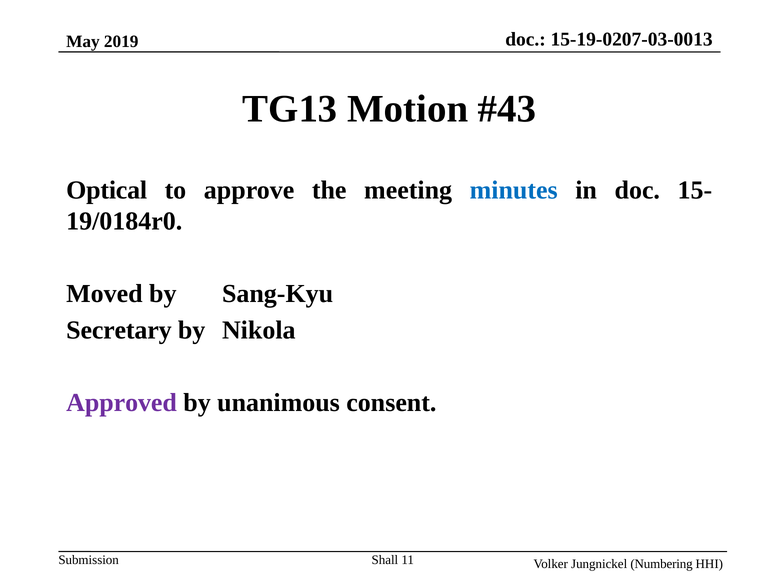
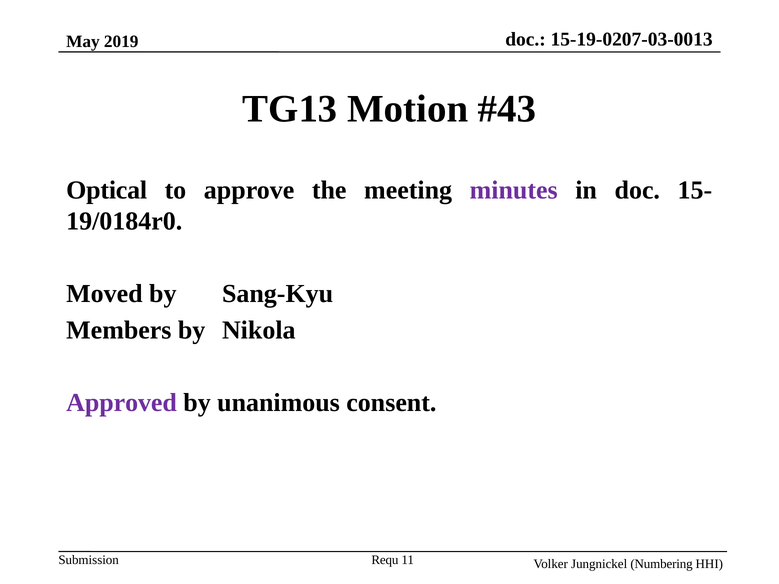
minutes colour: blue -> purple (514, 190)
Secretary: Secretary -> Members (119, 330)
Shall: Shall -> Requ (385, 560)
